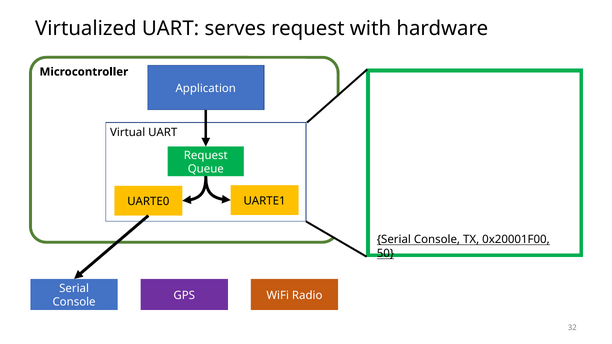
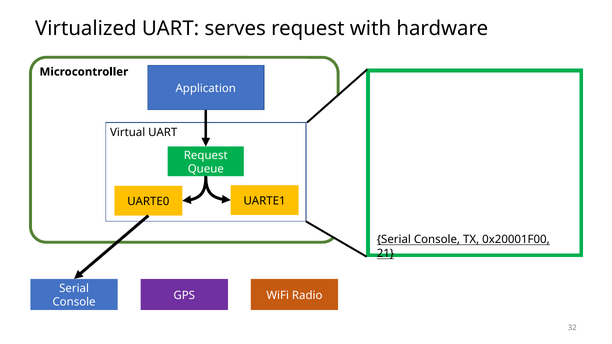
50: 50 -> 21 (385, 254)
